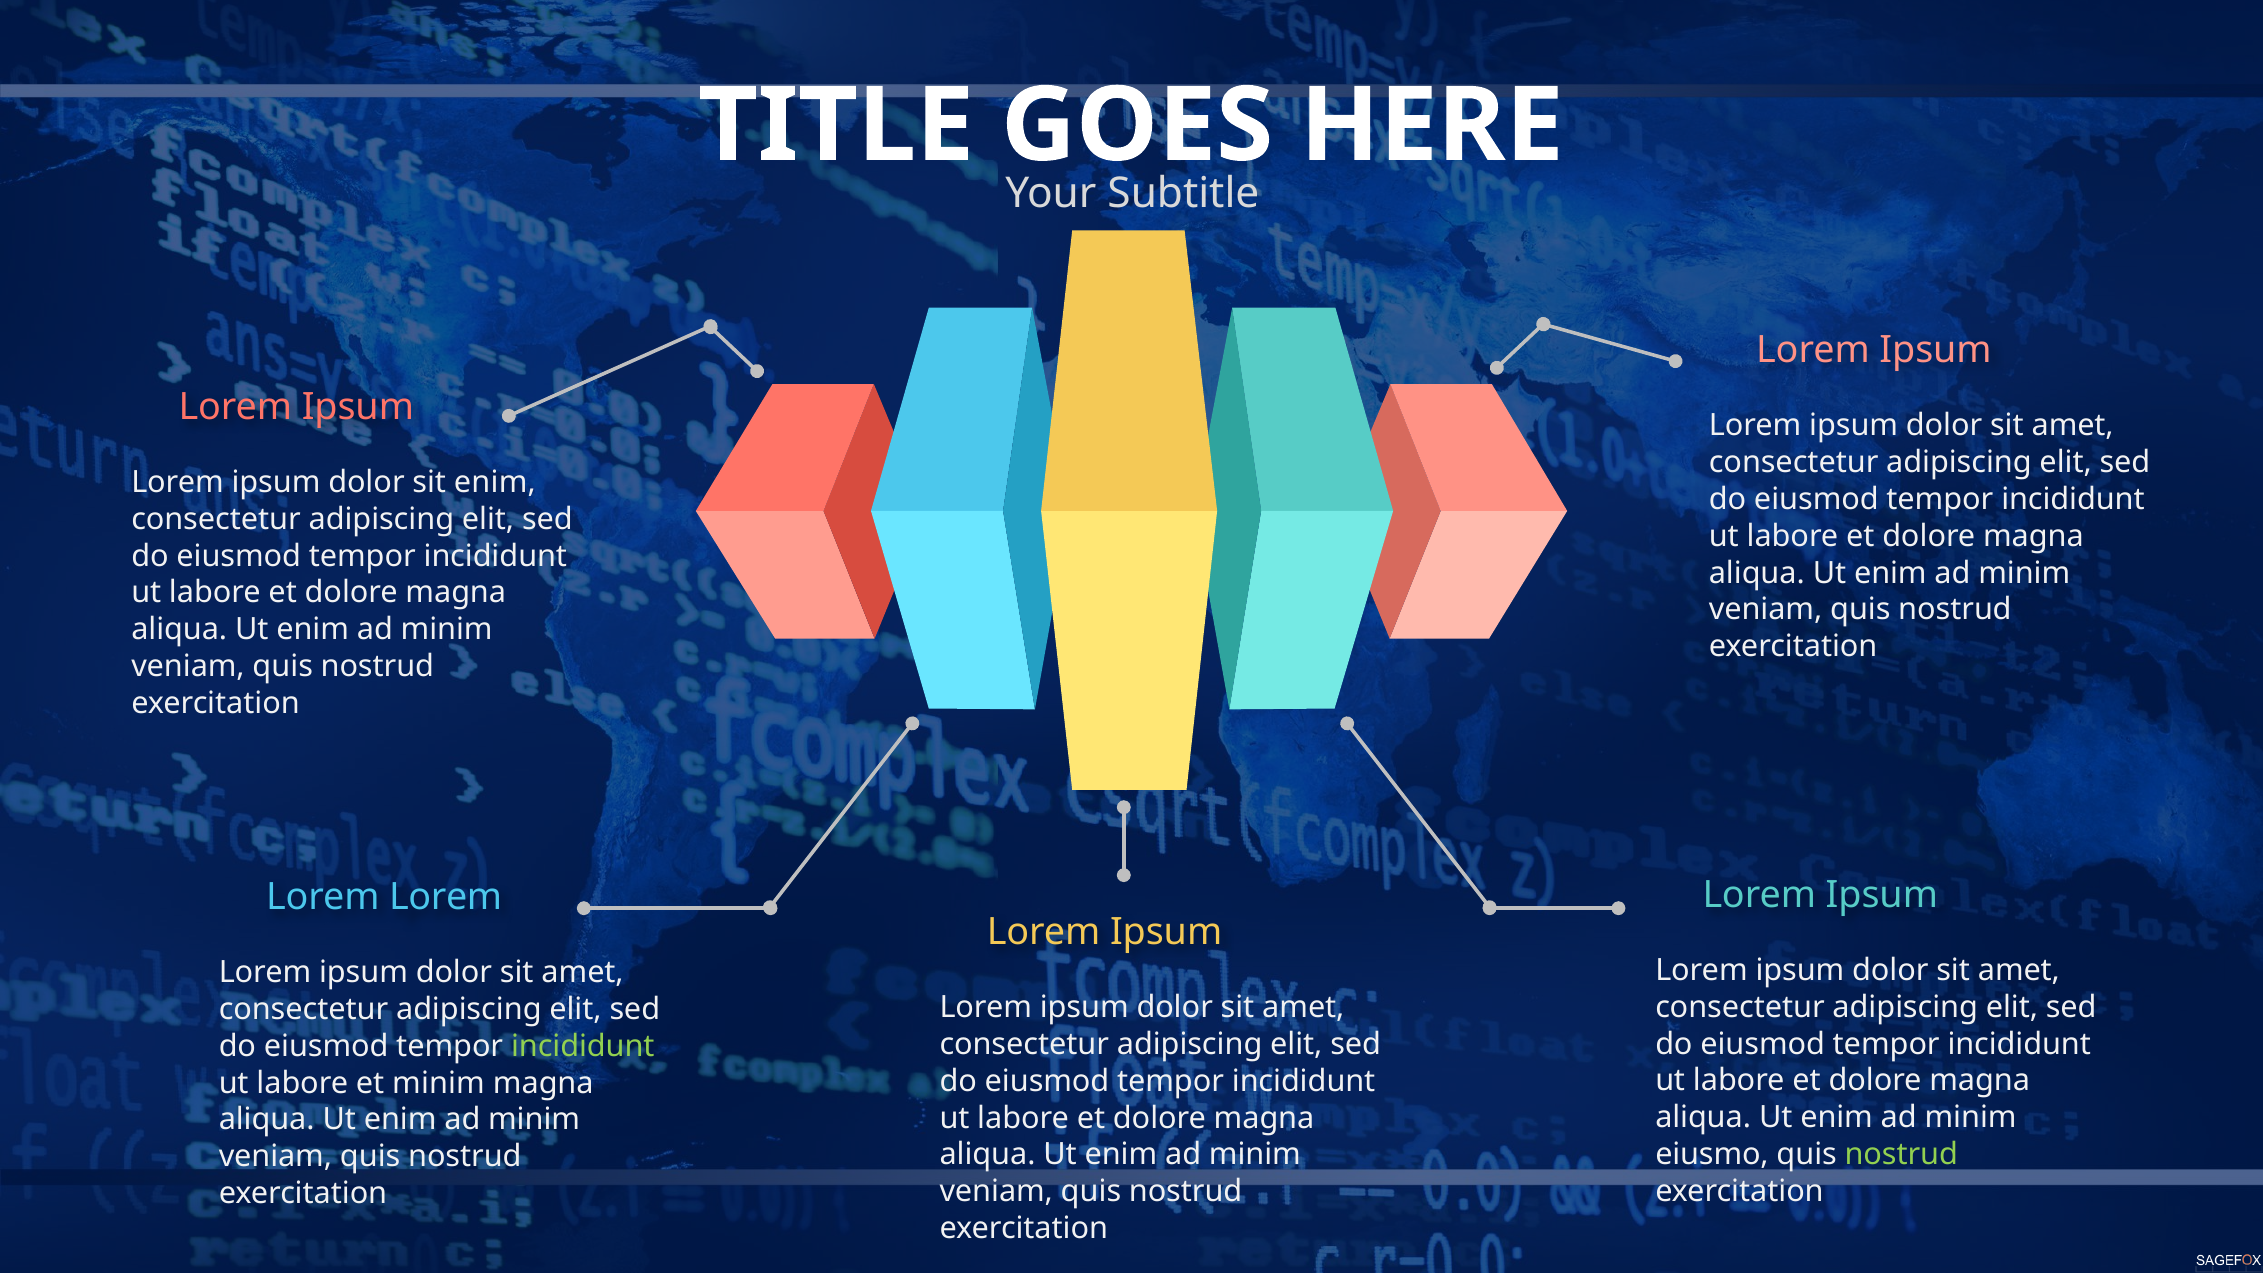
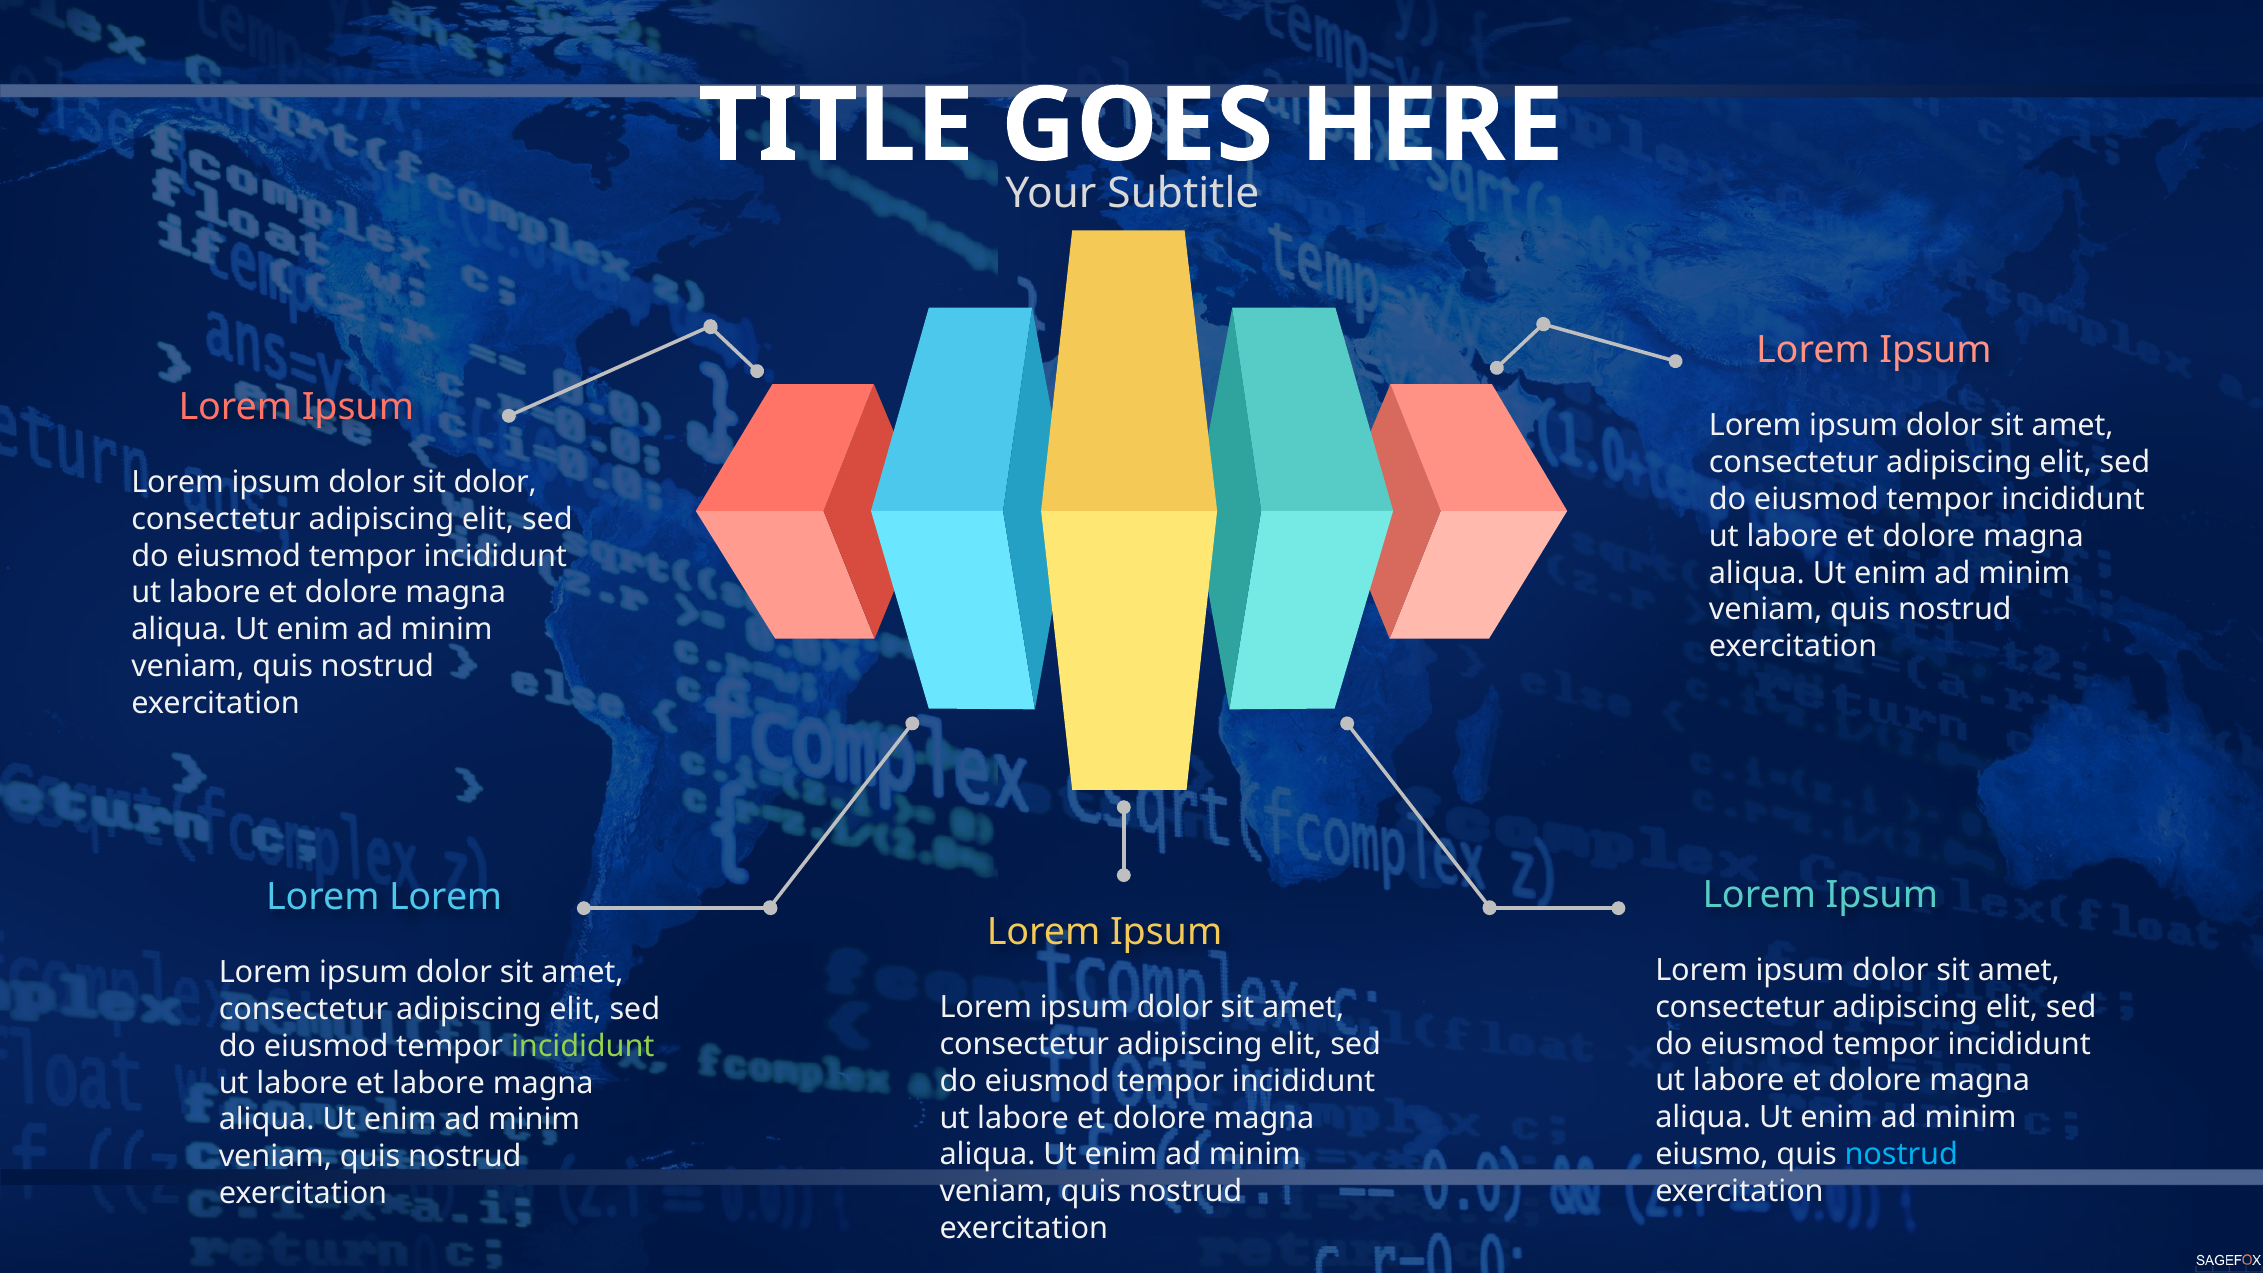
sit enim: enim -> dolor (495, 482)
et minim: minim -> labore (439, 1083)
nostrud colour: light green -> light blue (1901, 1154)
